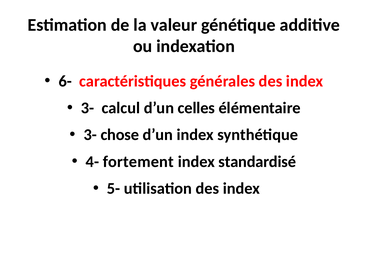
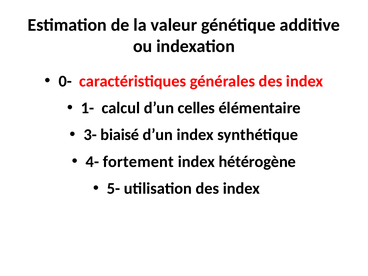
6-: 6- -> 0- (65, 81)
3-: 3- -> 1- (88, 108)
chose: chose -> biaisé (120, 135)
standardisé: standardisé -> hétérogène (257, 162)
